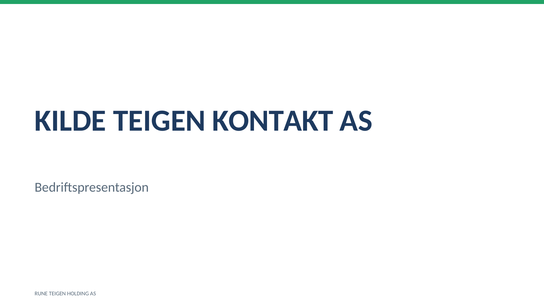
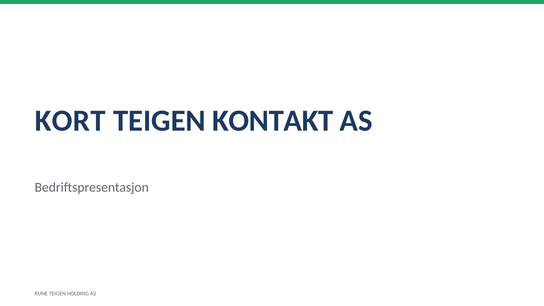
KILDE: KILDE -> KORT (70, 121)
